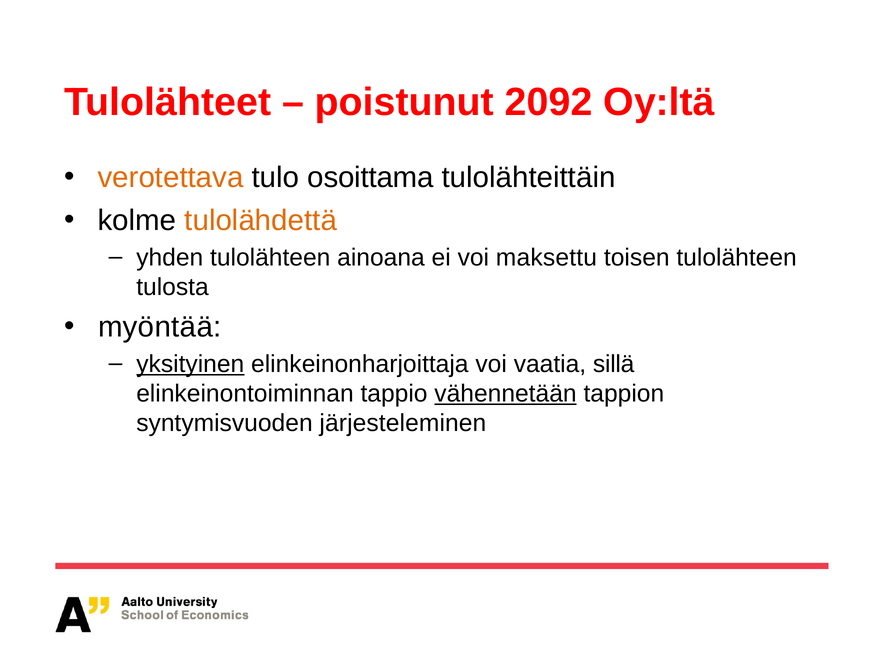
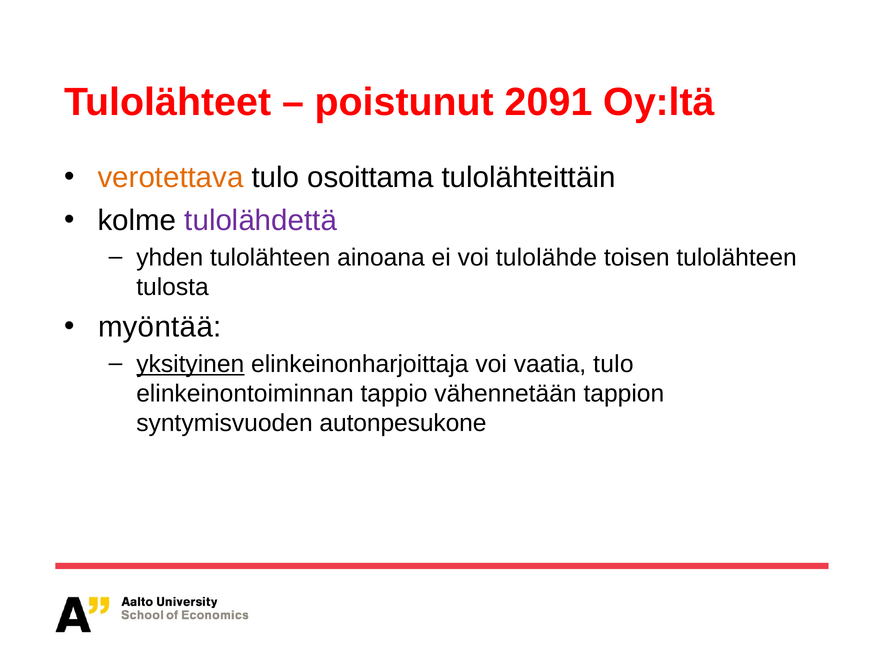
2092: 2092 -> 2091 (549, 102)
tulolähdettä colour: orange -> purple (261, 220)
maksettu: maksettu -> tulolähde (546, 257)
vaatia sillä: sillä -> tulo (613, 364)
vähennetään underline: present -> none (505, 394)
järjesteleminen: järjesteleminen -> autonpesukone (403, 423)
